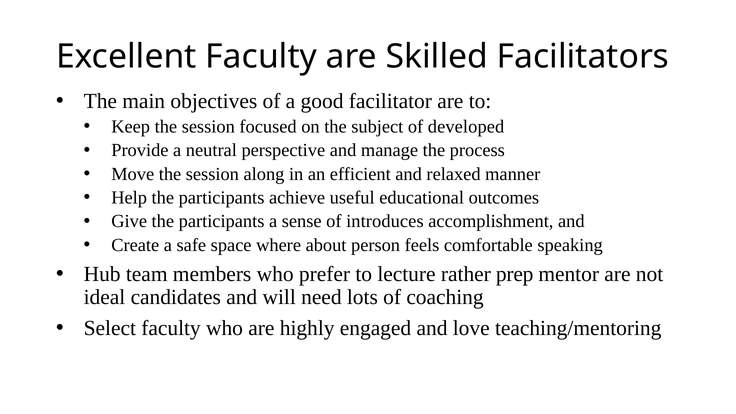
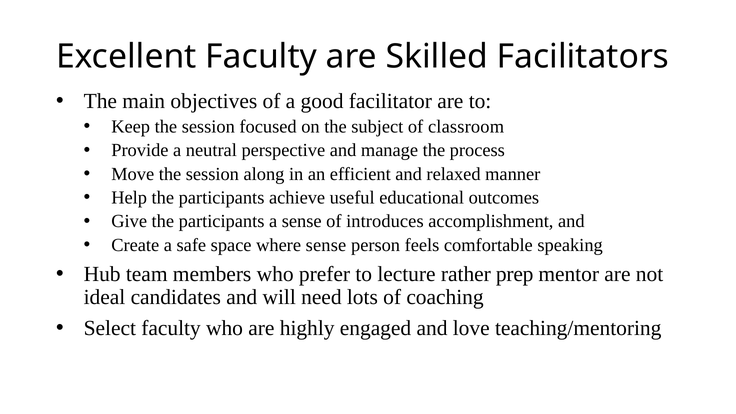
developed: developed -> classroom (466, 127)
where about: about -> sense (326, 245)
